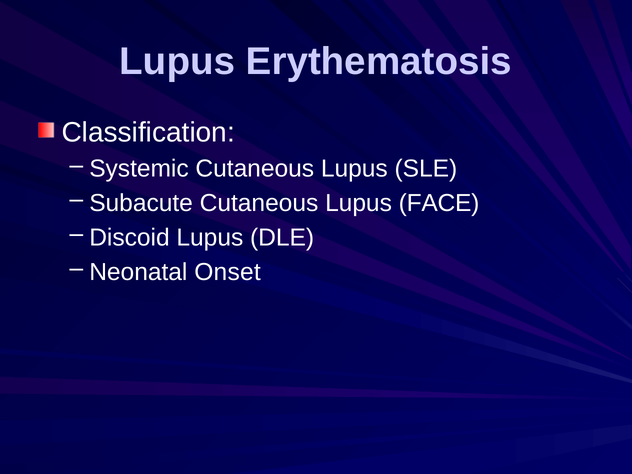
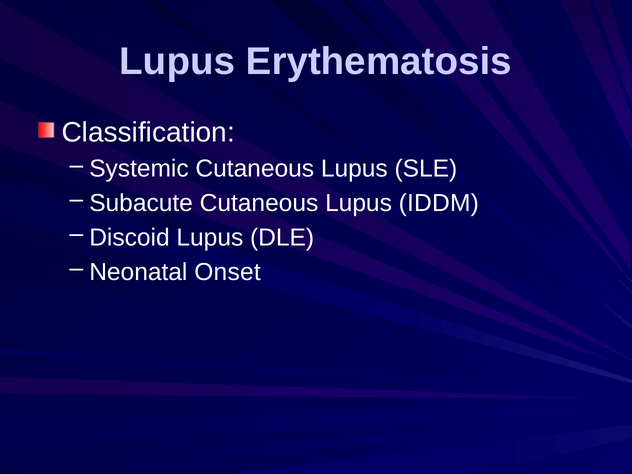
FACE: FACE -> IDDM (439, 203)
